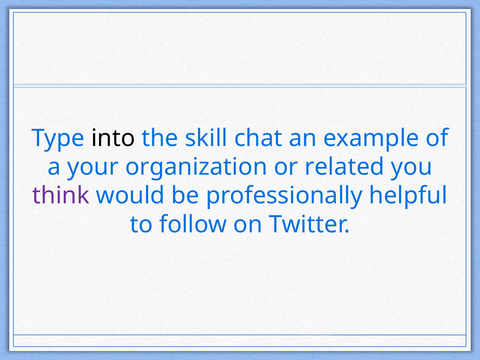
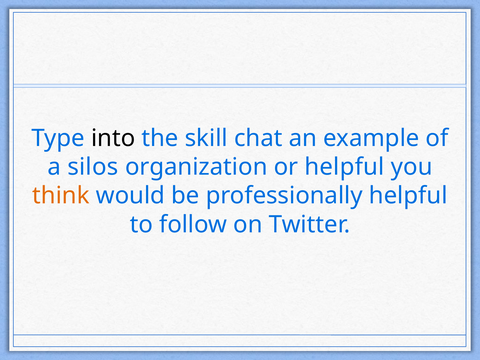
your: your -> silos (93, 167)
or related: related -> helpful (344, 167)
think colour: purple -> orange (61, 196)
